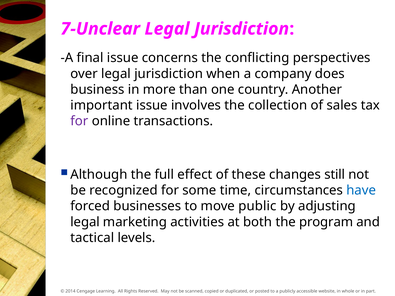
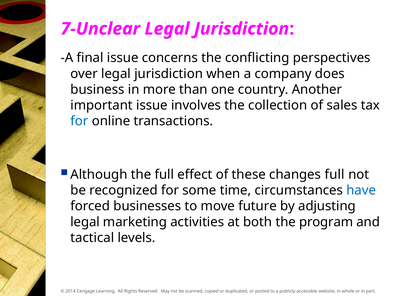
for colour: purple -> blue (79, 121)
changes still: still -> full (335, 175)
public: public -> future (258, 206)
